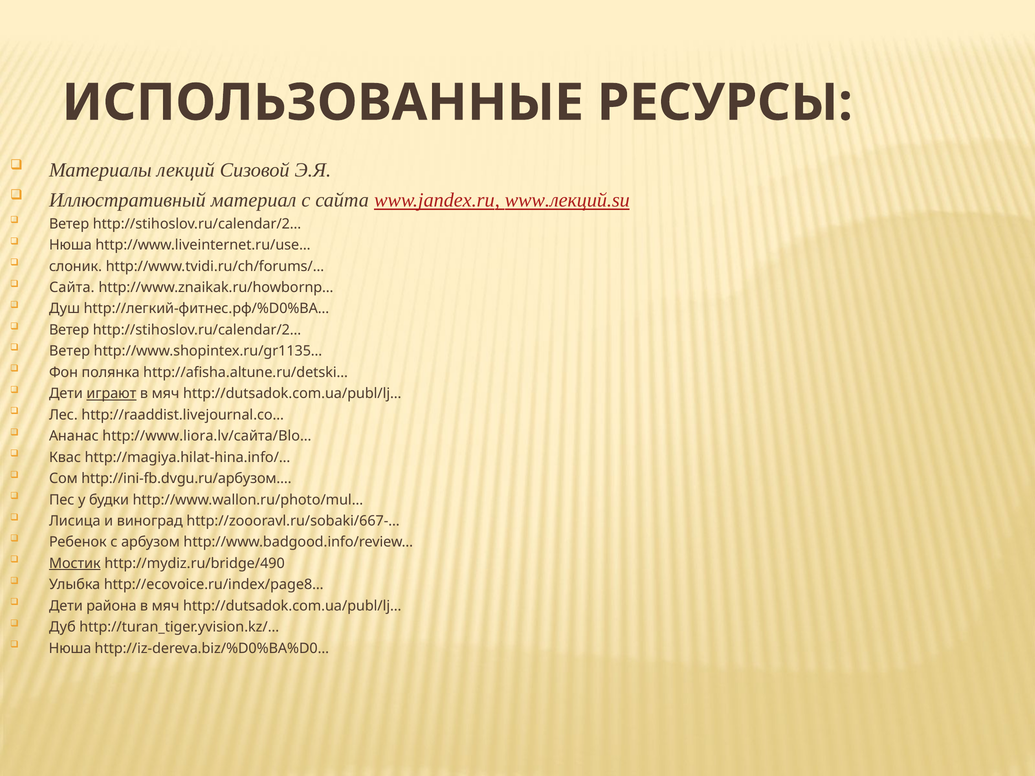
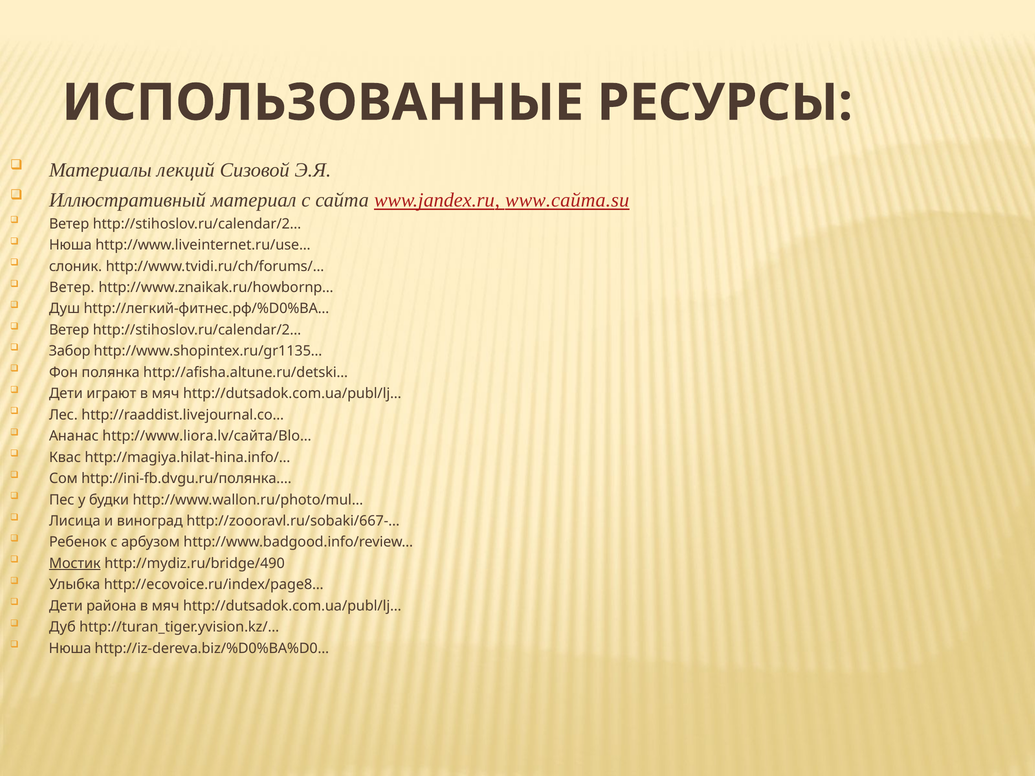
www.лекций.su: www.лекций.su -> www.сайта.su (567, 200)
Сайта: Сайта -> Ветер (72, 288)
Ветер: Ветер -> Забор (70, 351)
играют underline: present -> none (111, 394)
http://ini-fb.dvgu.ru/арбузом.…: http://ini-fb.dvgu.ru/арбузом.… -> http://ini-fb.dvgu.ru/полянка.… (186, 479)
